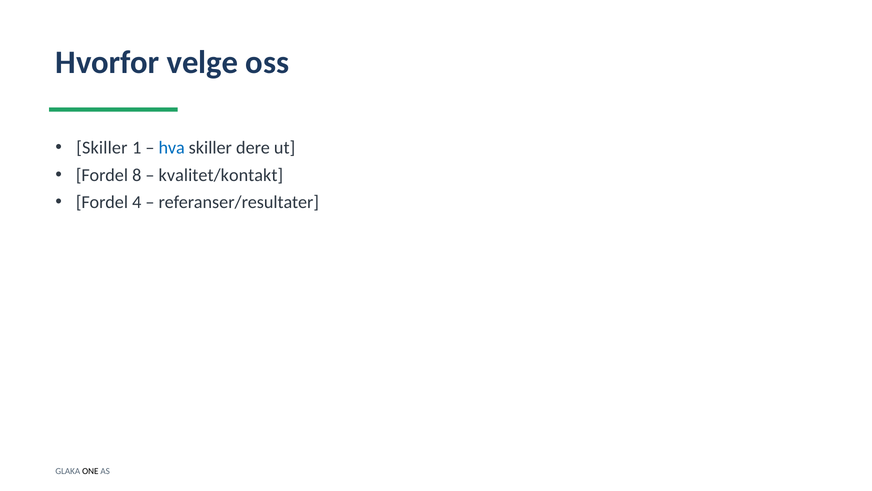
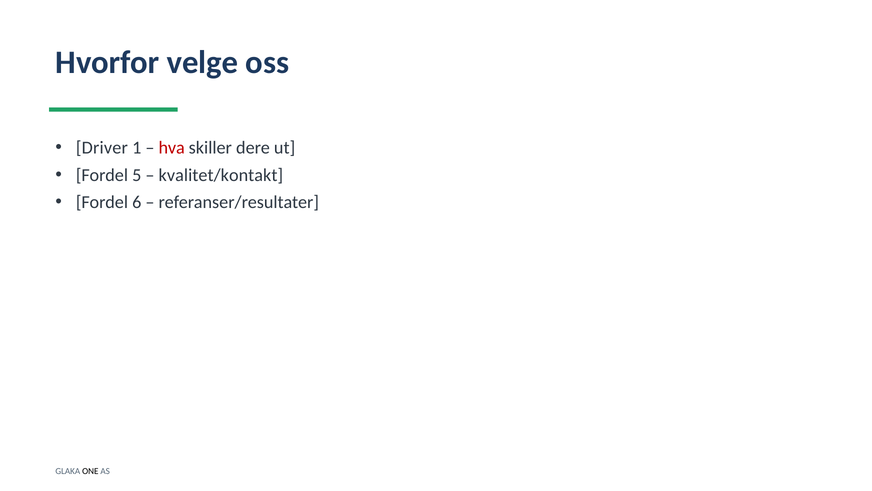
Skiller: Skiller -> Driver (102, 148)
hva colour: blue -> red (172, 148)
8: 8 -> 5 (137, 175)
4: 4 -> 6 (137, 202)
